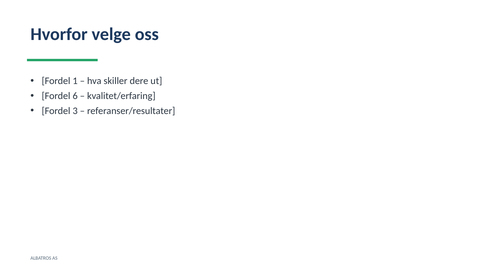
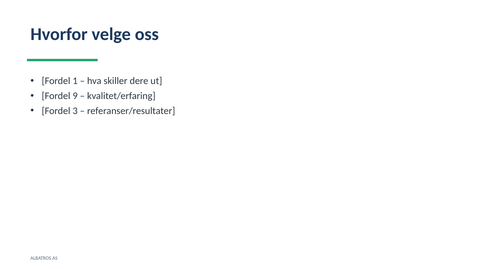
6: 6 -> 9 (75, 96)
